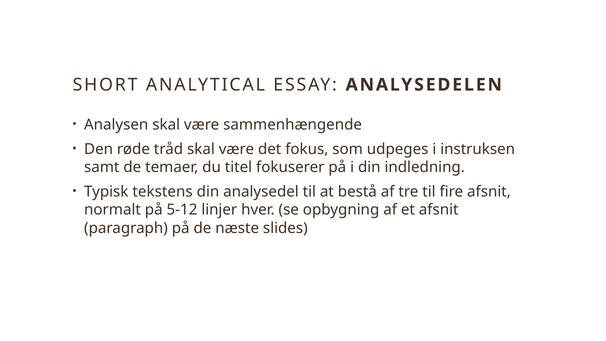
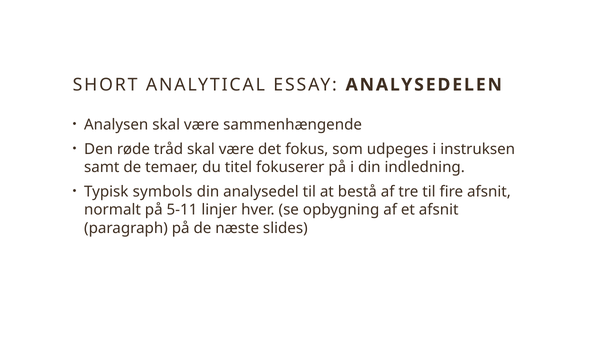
tekstens: tekstens -> symbols (163, 192)
5-12: 5-12 -> 5-11 (182, 210)
